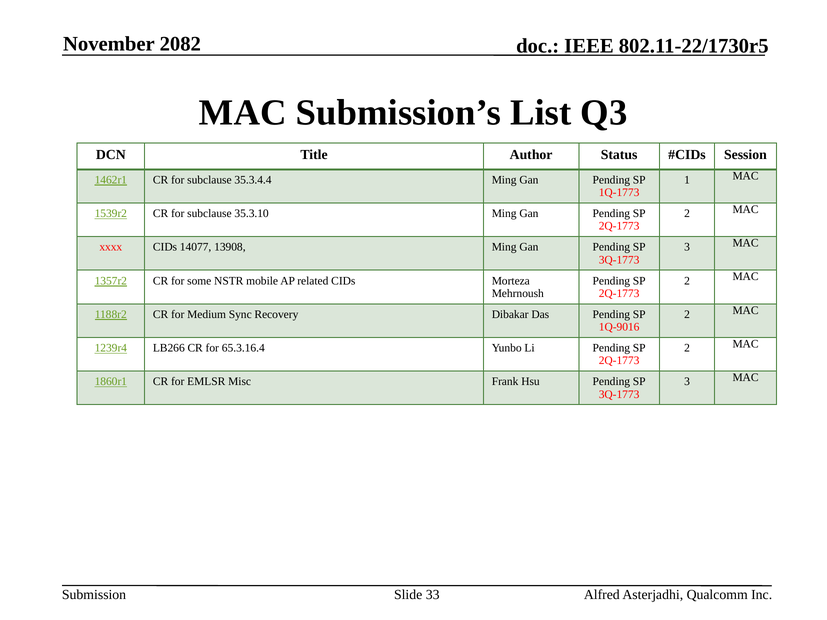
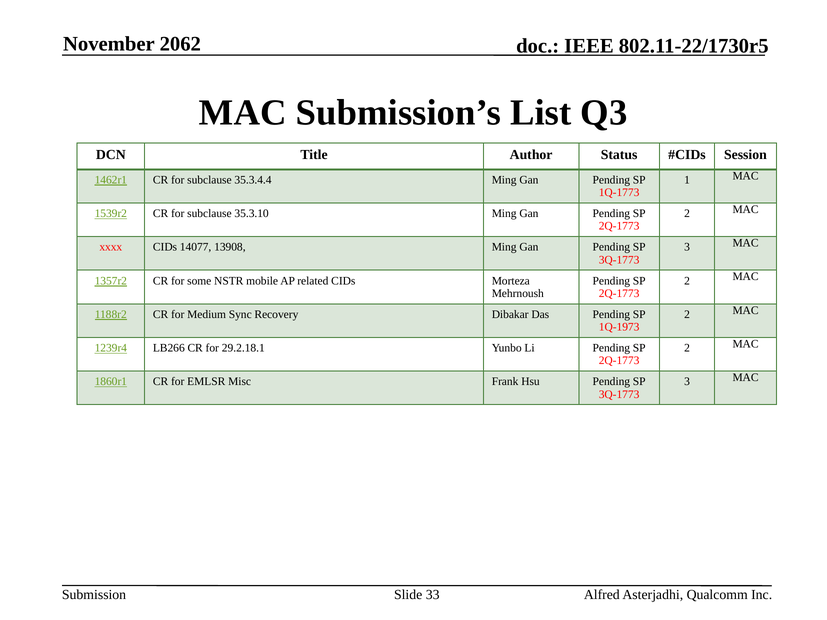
2082: 2082 -> 2062 (180, 44)
1Q-9016: 1Q-9016 -> 1Q-1973 (619, 327)
65.3.16.4: 65.3.16.4 -> 29.2.18.1 (243, 348)
